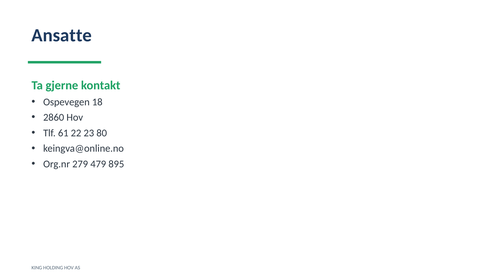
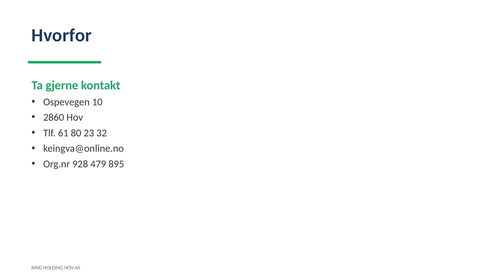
Ansatte: Ansatte -> Hvorfor (62, 35)
18: 18 -> 10 (97, 102)
22: 22 -> 80 (76, 133)
80: 80 -> 32 (102, 133)
279: 279 -> 928 (80, 164)
